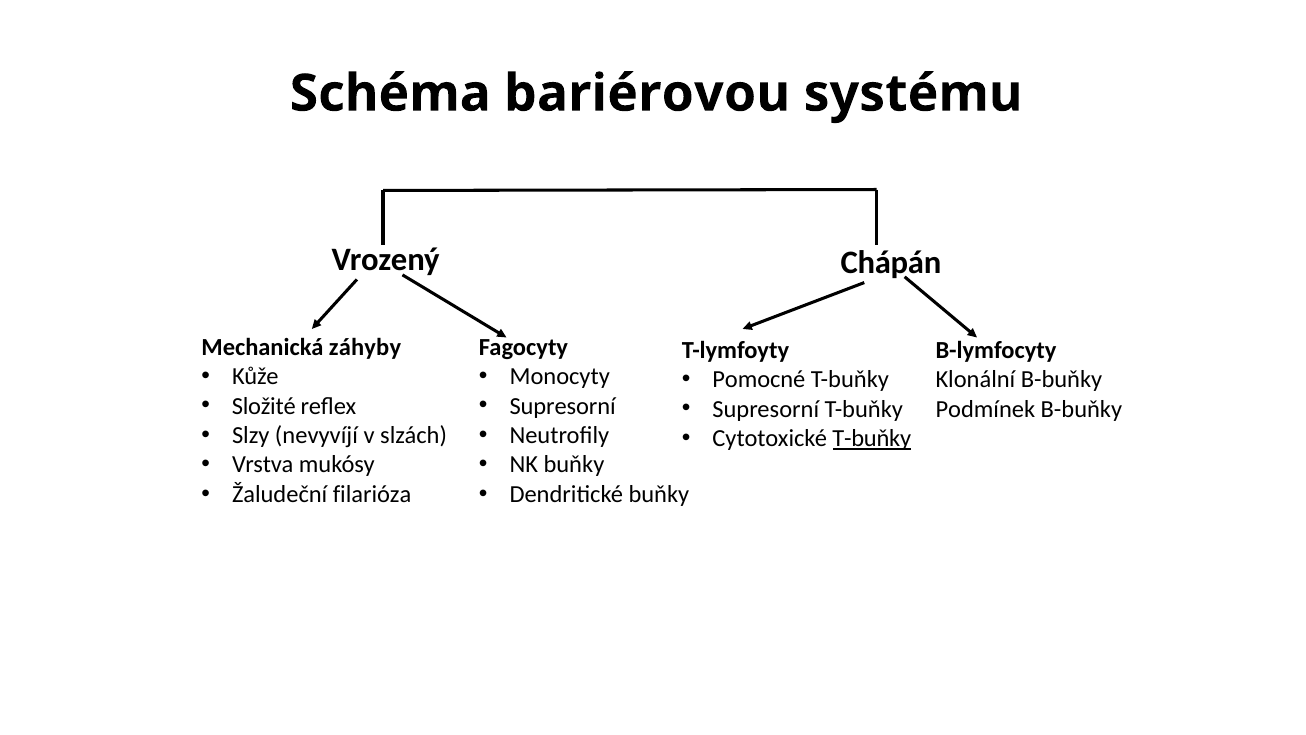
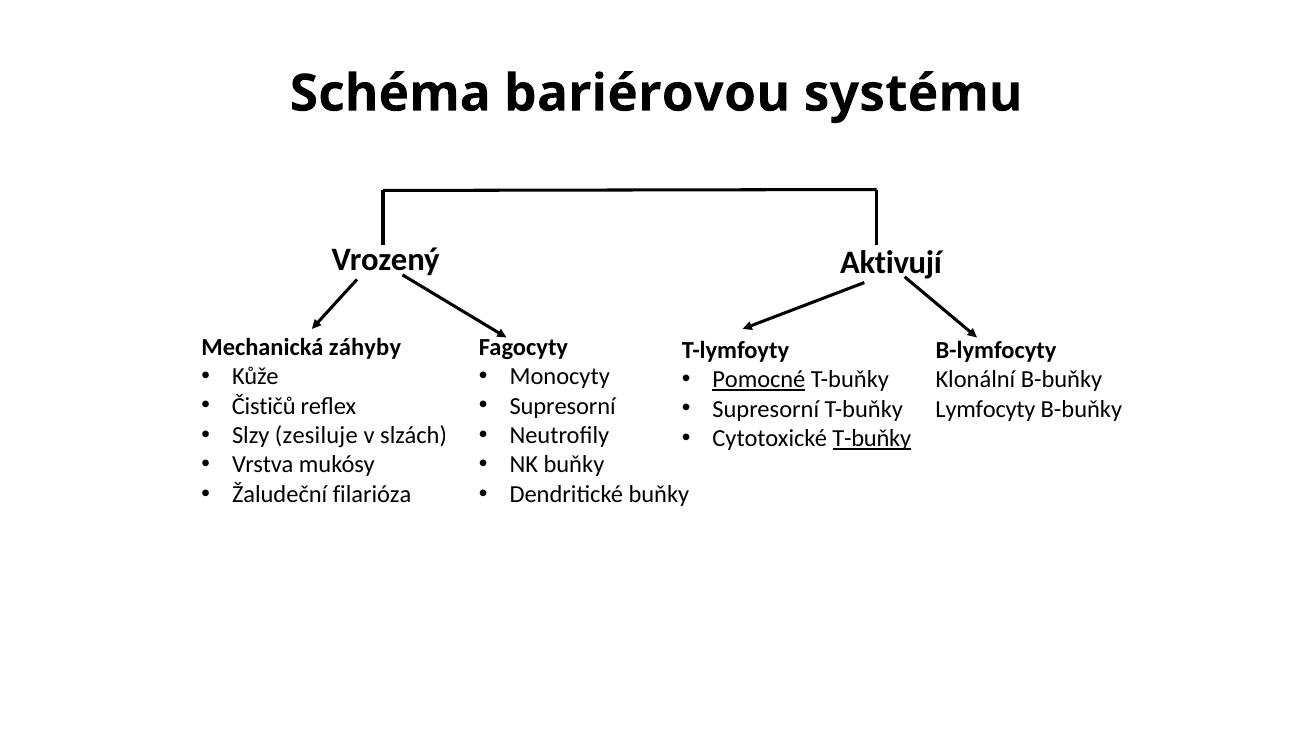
Chápán: Chápán -> Aktivují (891, 263)
Pomocné underline: none -> present (759, 379)
Složité: Složité -> Čističů (264, 406)
Podmínek: Podmínek -> Lymfocyty (985, 409)
nevyvíjí: nevyvíjí -> zesiluje (316, 435)
